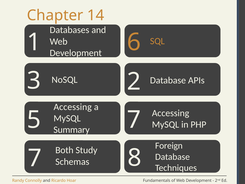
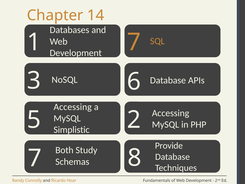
1 6: 6 -> 7 (134, 42)
2: 2 -> 6 (134, 81)
5 7: 7 -> 2 (134, 120)
Summary: Summary -> Simplistic (72, 130)
Foreign: Foreign -> Provide (169, 146)
